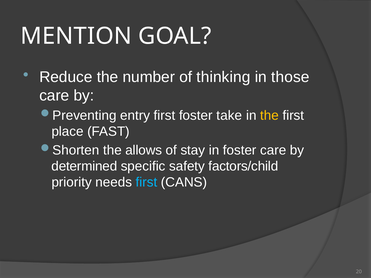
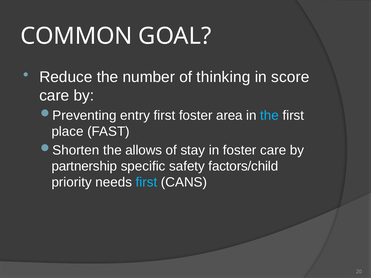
MENTION: MENTION -> COMMON (76, 36)
those: those -> score (290, 77)
take: take -> area (229, 115)
the colour: yellow -> light blue (270, 115)
determined: determined -> partnership (84, 166)
